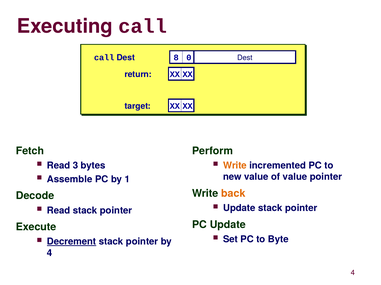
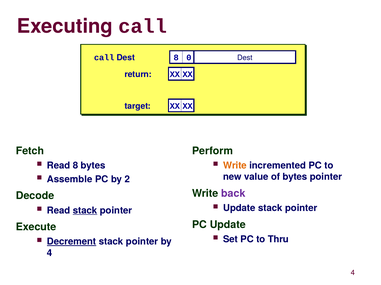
Read 3: 3 -> 8 (75, 166)
of value: value -> bytes (295, 177)
1: 1 -> 2 (127, 180)
back colour: orange -> purple (233, 194)
stack underline: none -> present (85, 211)
Byte: Byte -> Thru (278, 240)
